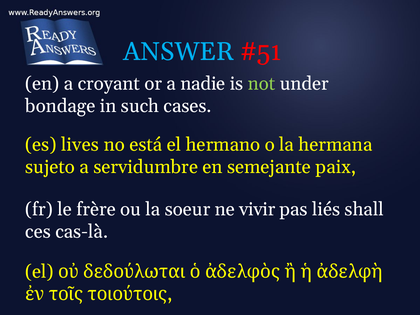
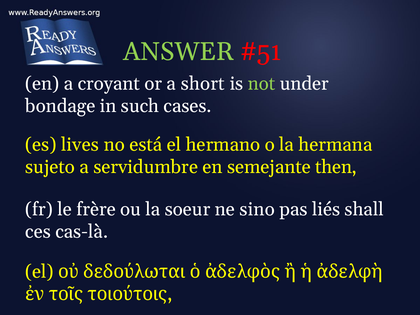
ANSWER colour: light blue -> light green (179, 52)
nadie: nadie -> short (203, 84)
paix: paix -> then (336, 167)
vivir: vivir -> sino (257, 209)
